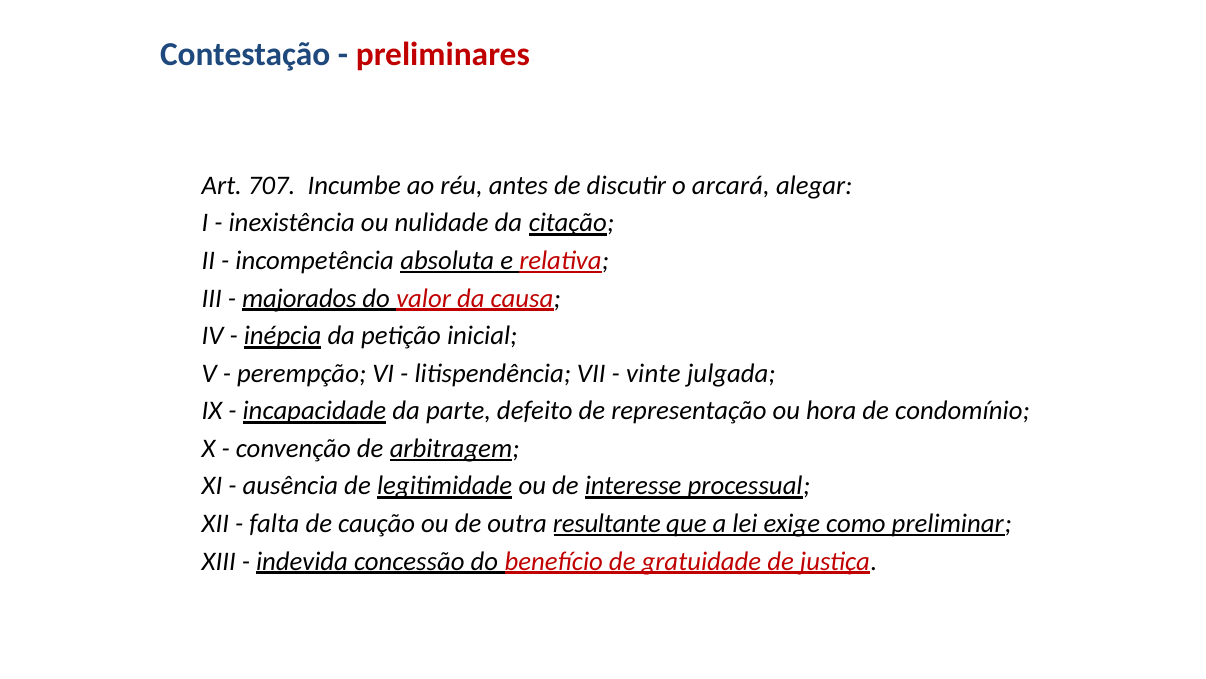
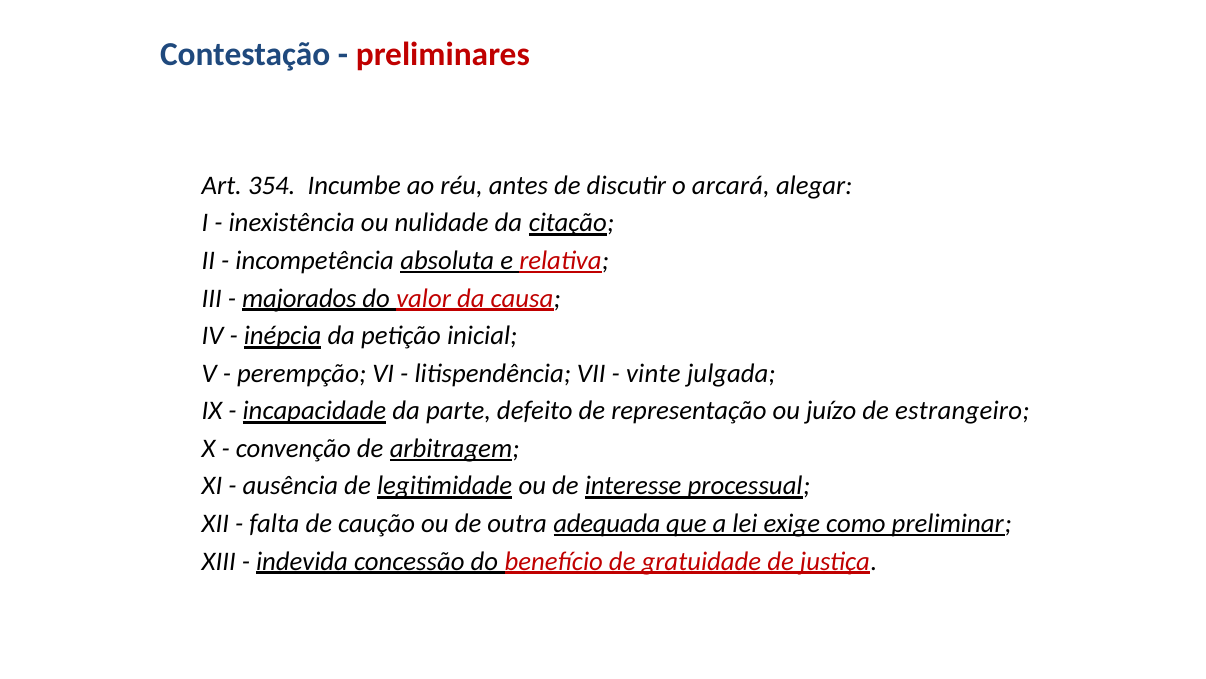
707: 707 -> 354 (272, 185)
hora: hora -> juízo (831, 411)
condomínio: condomínio -> estrangeiro (962, 411)
resultante: resultante -> adequada (607, 523)
